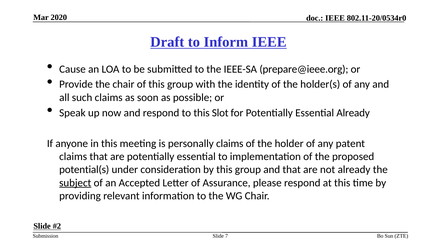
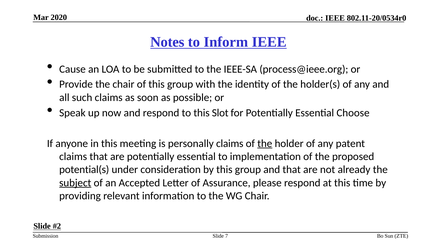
Draft: Draft -> Notes (167, 42)
prepare@ieee.org: prepare@ieee.org -> process@ieee.org (304, 69)
Essential Already: Already -> Choose (353, 113)
the underline: none -> present (265, 143)
